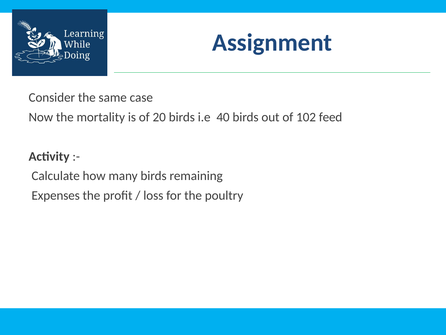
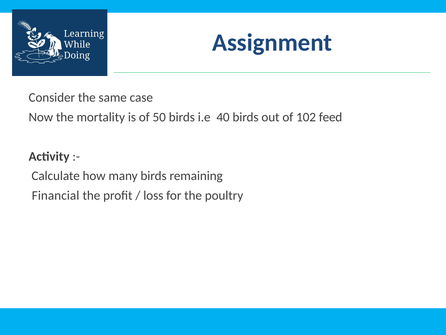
20: 20 -> 50 (159, 117)
Expenses: Expenses -> Financial (56, 195)
